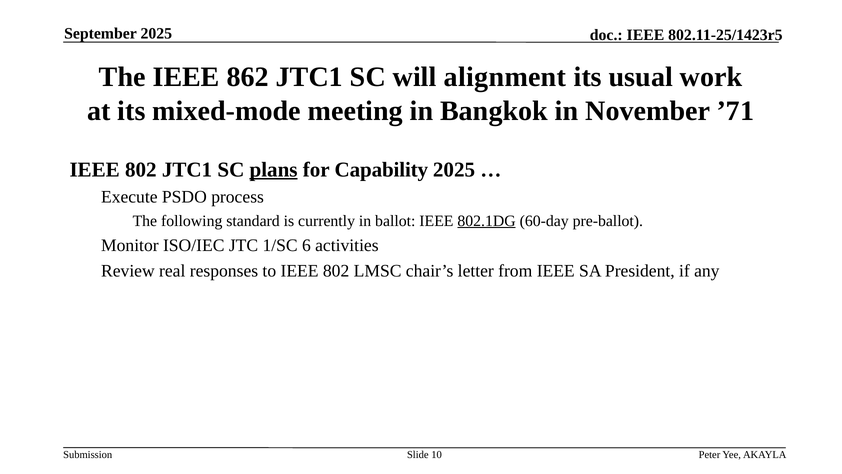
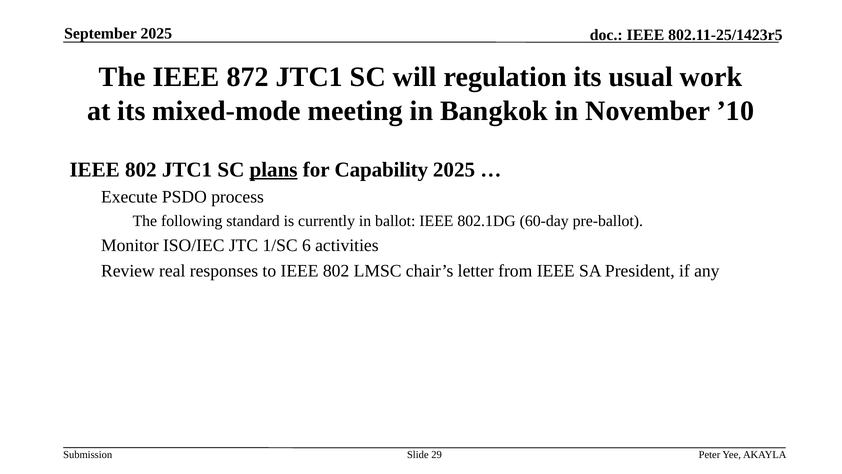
862: 862 -> 872 (248, 77)
alignment: alignment -> regulation (505, 77)
’71: ’71 -> ’10 (735, 111)
802.1DG underline: present -> none (487, 221)
10: 10 -> 29 (437, 454)
